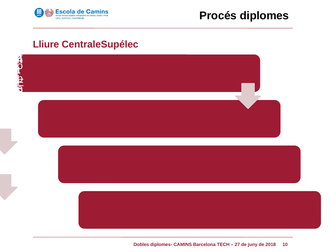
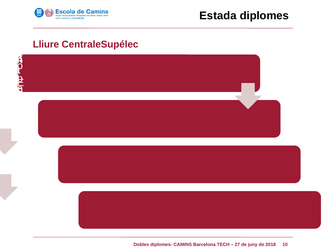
Procés: Procés -> Estada (218, 16)
